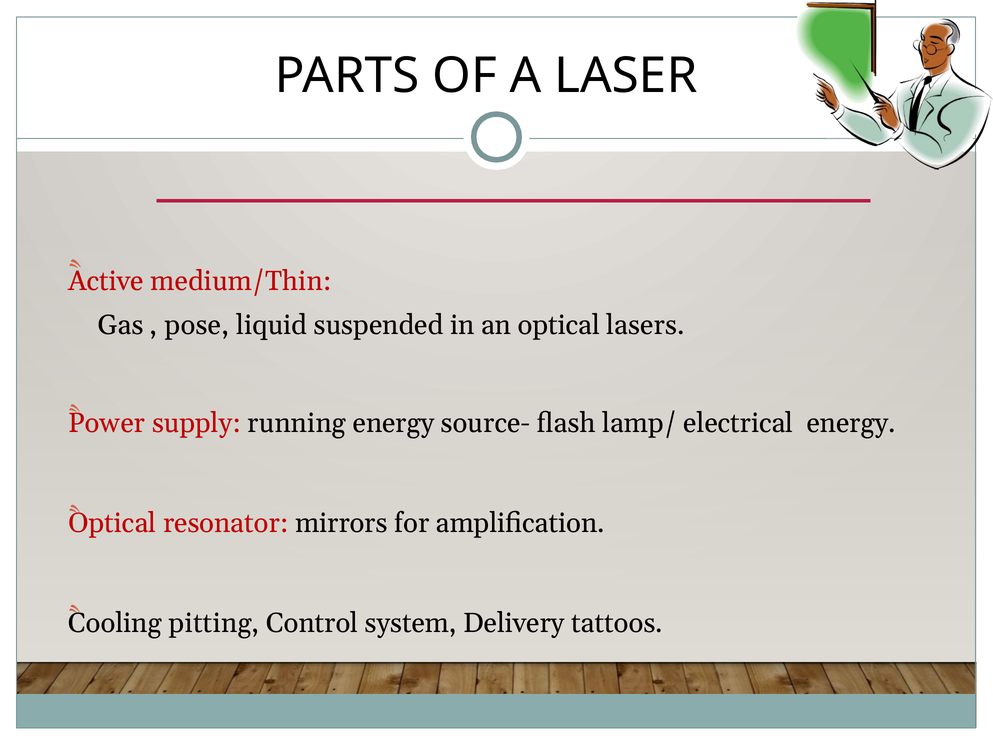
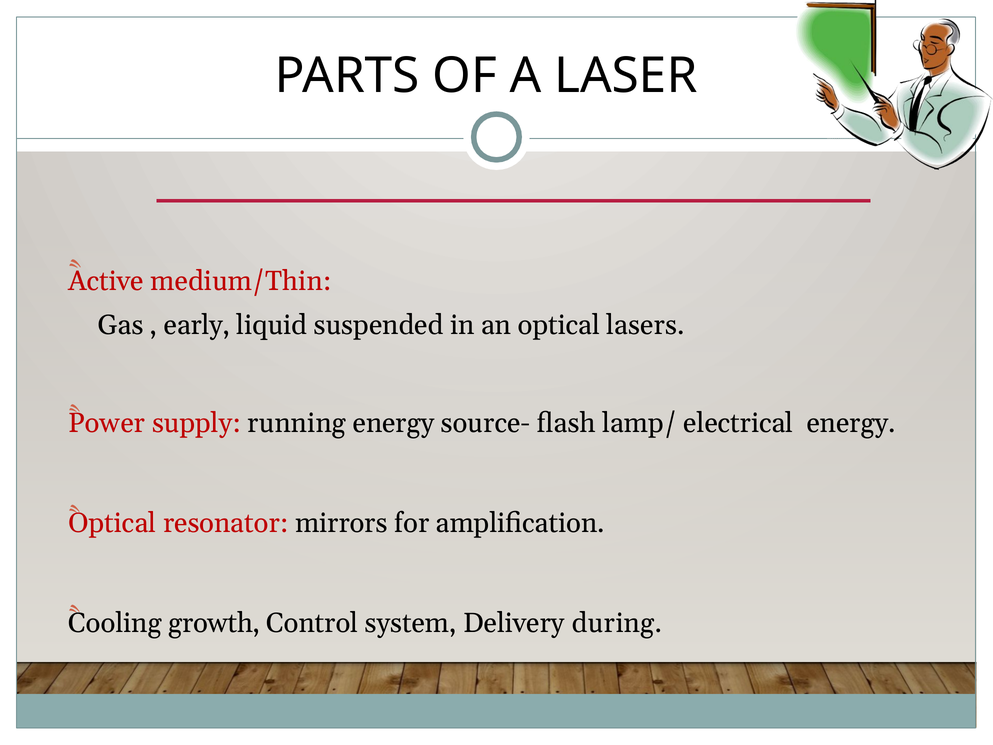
pose: pose -> early (197, 325)
pitting: pitting -> growth (214, 623)
tattoos: tattoos -> during (617, 623)
